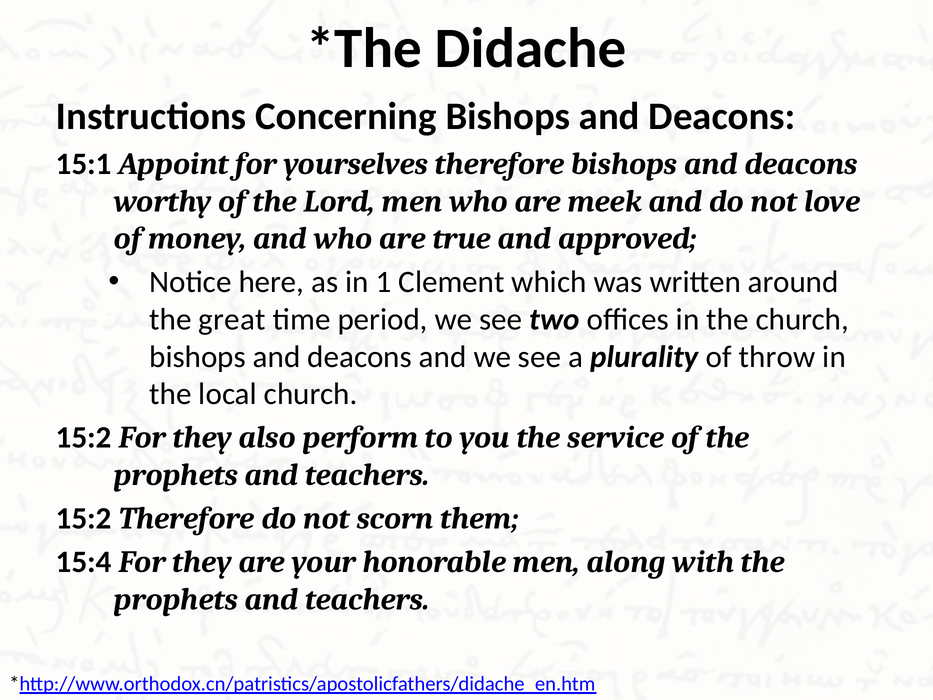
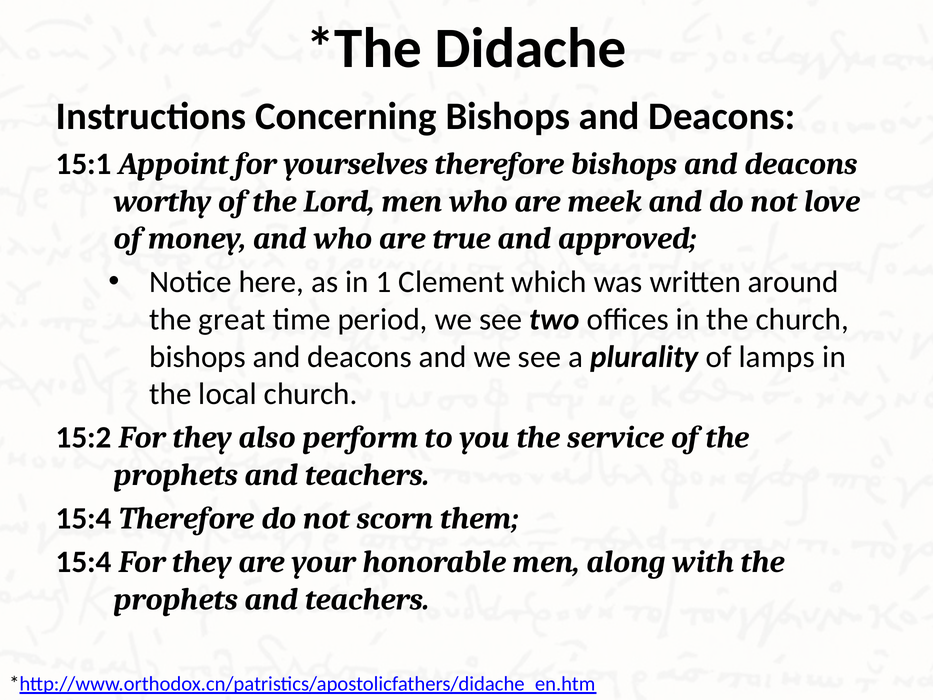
throw: throw -> lamps (777, 357)
15:2: 15:2 -> 15:4 (84, 518)
